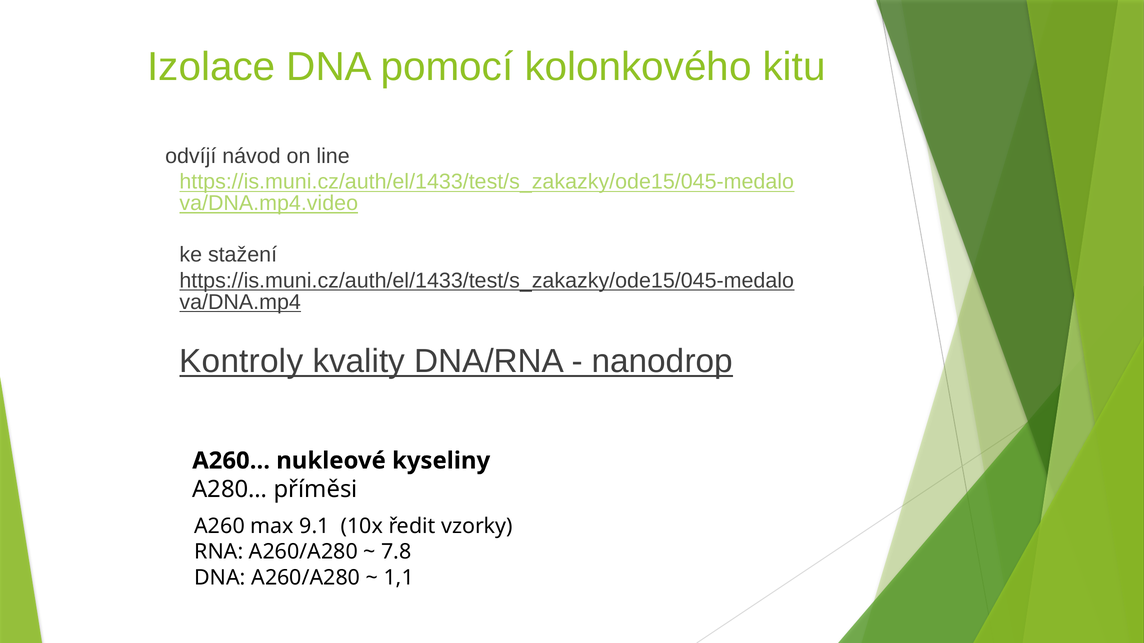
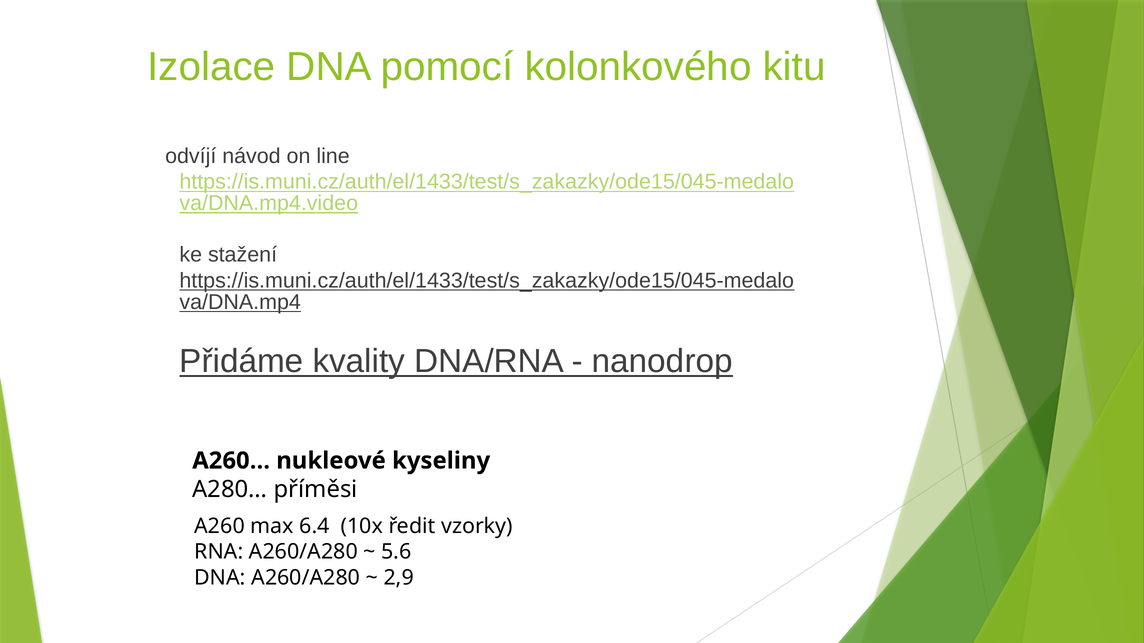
Kontroly: Kontroly -> Přidáme (241, 362)
9.1: 9.1 -> 6.4 (315, 527)
7.8: 7.8 -> 5.6 (396, 552)
1,1: 1,1 -> 2,9 (399, 578)
